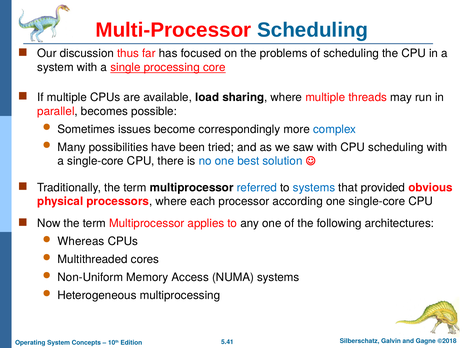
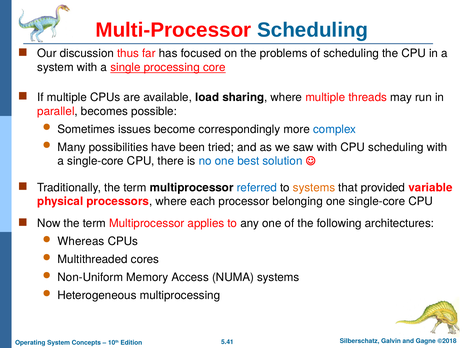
systems colour: blue -> orange (314, 188)
obvious: obvious -> variable (431, 188)
according: according -> belonging (298, 202)
